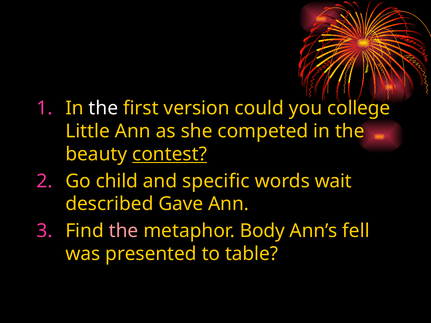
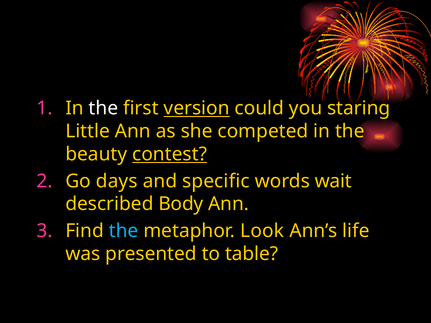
version underline: none -> present (197, 108)
college: college -> staring (359, 108)
child: child -> days (117, 181)
Gave: Gave -> Body (181, 204)
the colour: pink -> light blue (124, 231)
Body: Body -> Look (262, 231)
fell: fell -> life (356, 231)
